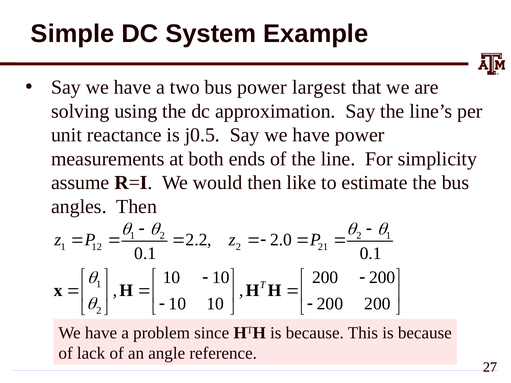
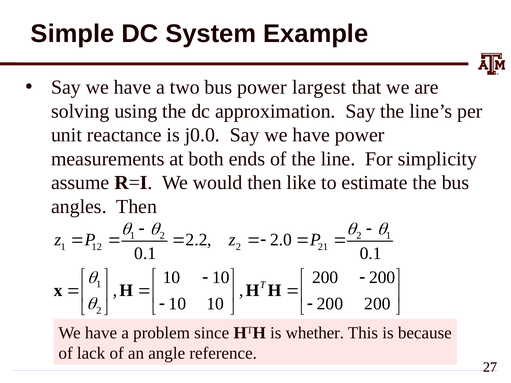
j0.5: j0.5 -> j0.0 (202, 135)
HTH is because: because -> whether (315, 333)
